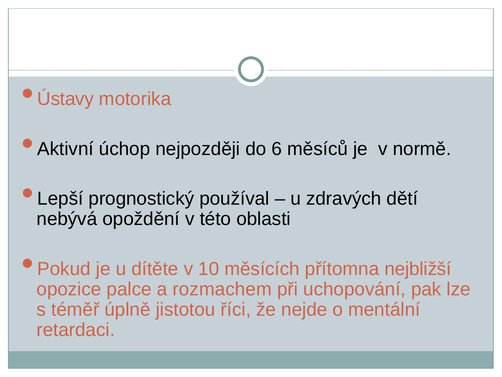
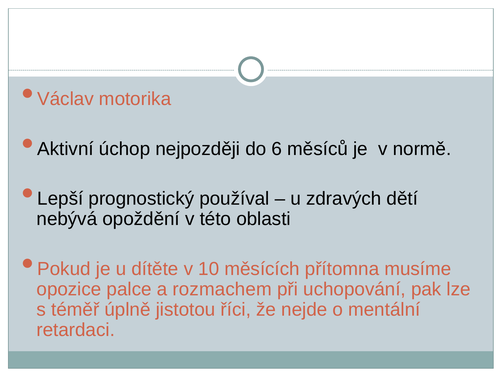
Ústavy: Ústavy -> Václav (66, 99)
nejbližší: nejbližší -> musíme (418, 268)
